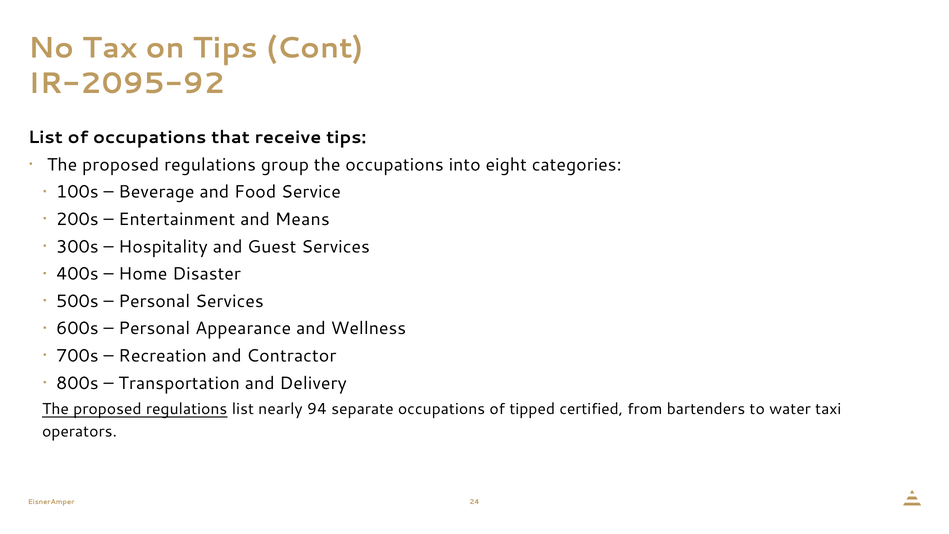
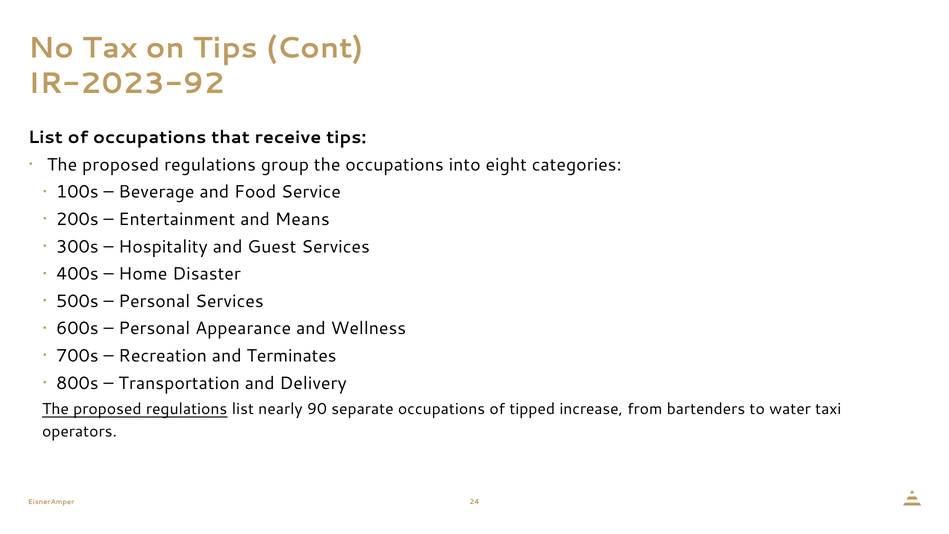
IR-2095-92: IR-2095-92 -> IR-2023-92 (126, 83)
Contractor: Contractor -> Terminates (292, 356)
94: 94 -> 90 (317, 409)
certified: certified -> increase (591, 409)
